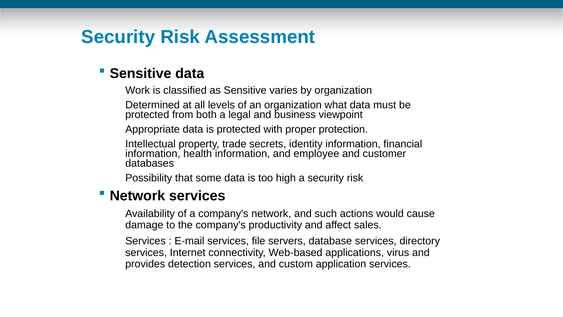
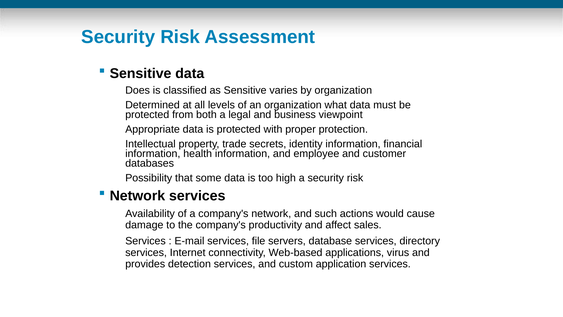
Work: Work -> Does (138, 90)
